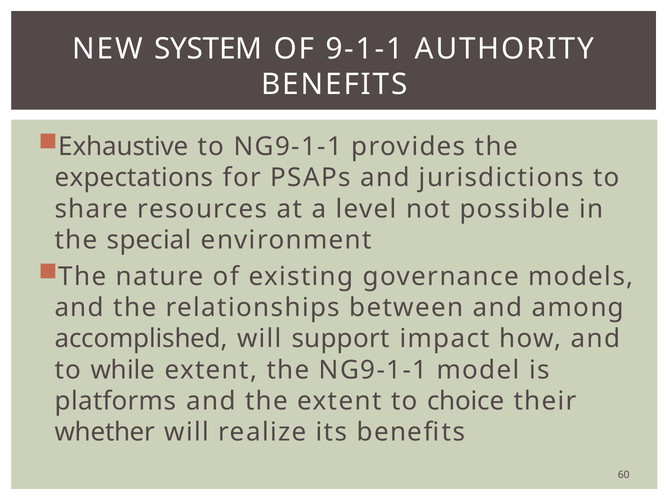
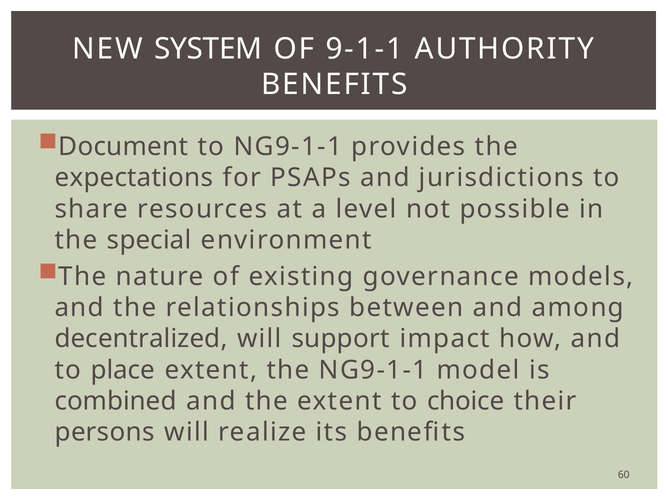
Exhaustive: Exhaustive -> Document (123, 146)
accomplished: accomplished -> decentralized (141, 339)
while: while -> place (123, 370)
platforms: platforms -> combined (116, 401)
whether: whether -> persons (105, 432)
